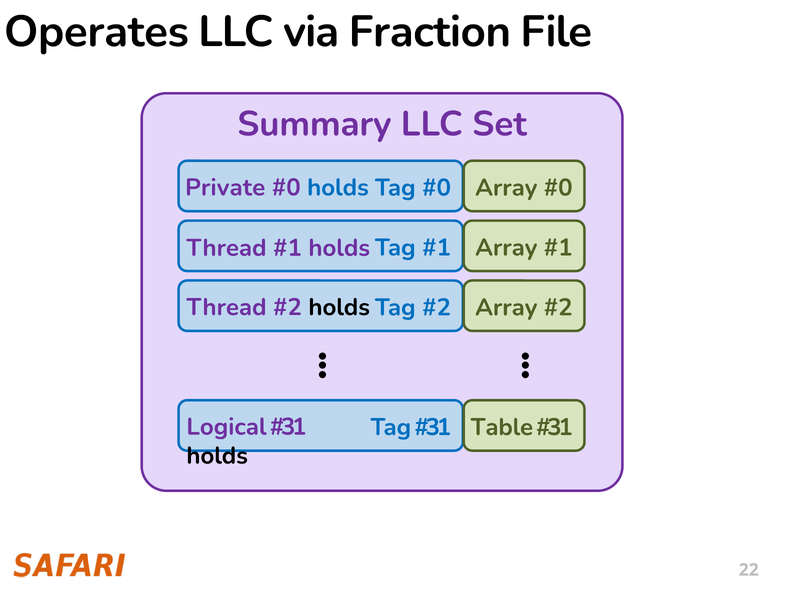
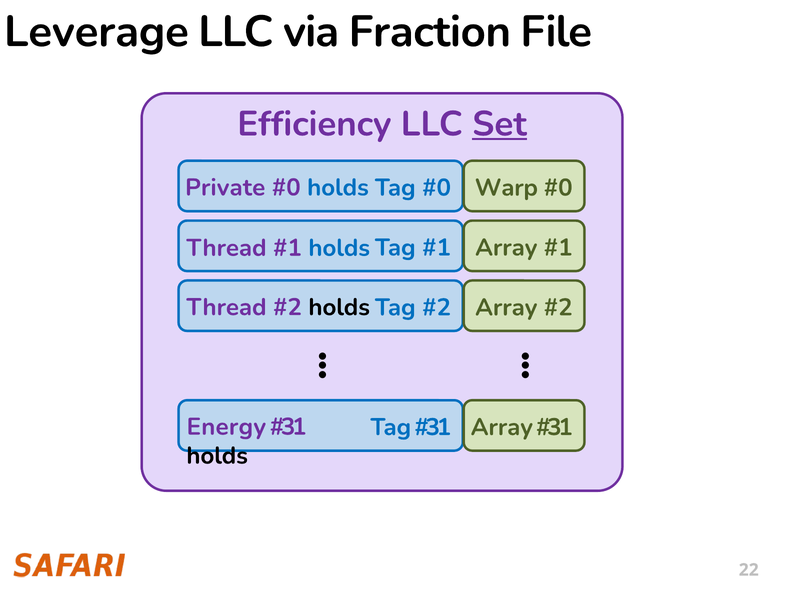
Operates: Operates -> Leverage (96, 32)
Summary: Summary -> Efficiency (314, 124)
Set underline: none -> present (500, 124)
Array: Array -> Warp (506, 188)
holds colour: purple -> blue (339, 248)
Logical: Logical -> Energy (226, 427)
Table: Table -> Array (502, 427)
